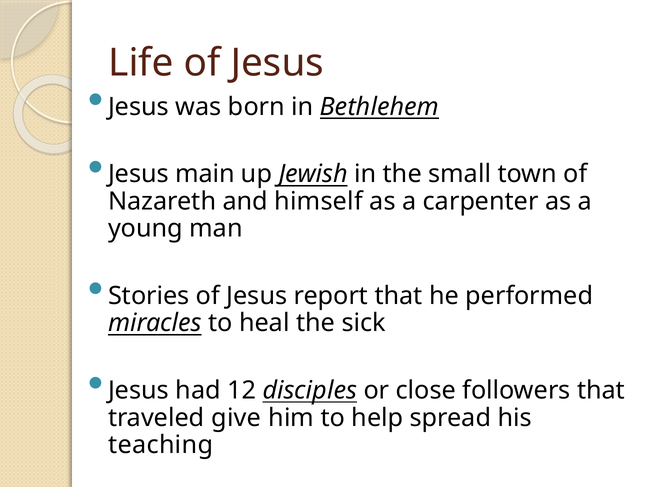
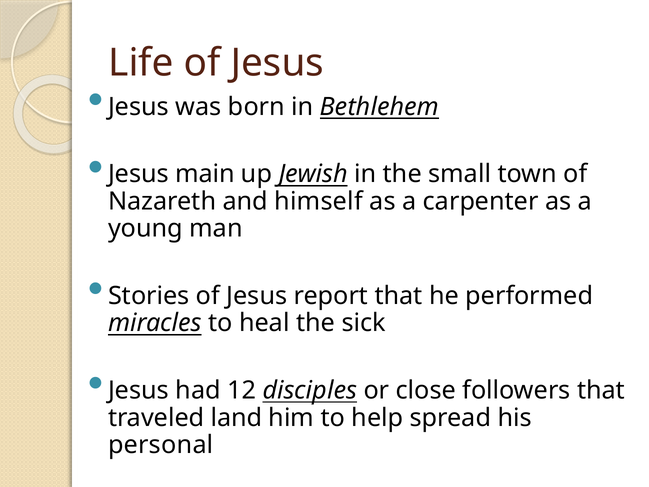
give: give -> land (236, 418)
teaching: teaching -> personal (161, 445)
